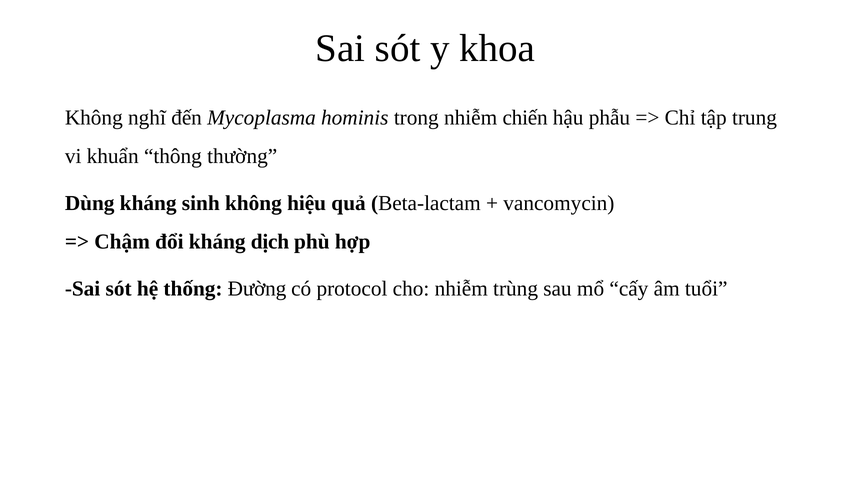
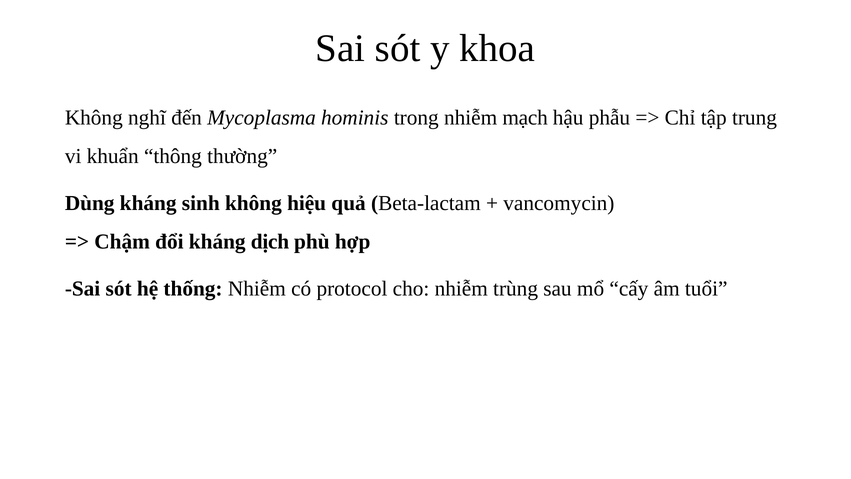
chiến: chiến -> mạch (525, 118)
thống Đường: Đường -> Nhiễm (257, 289)
